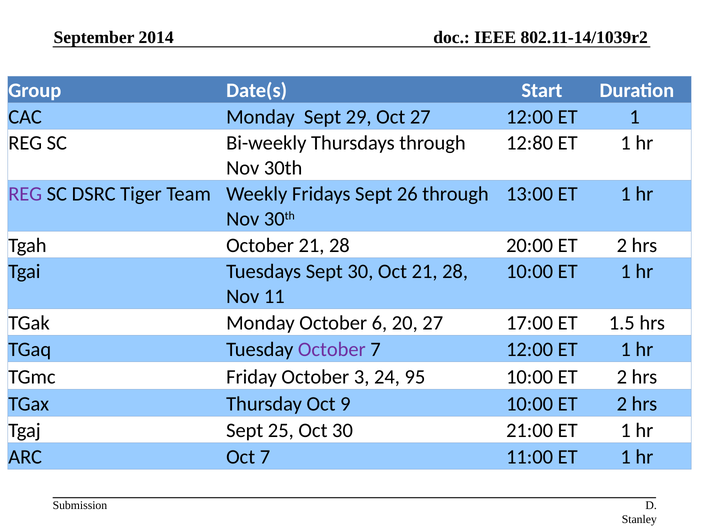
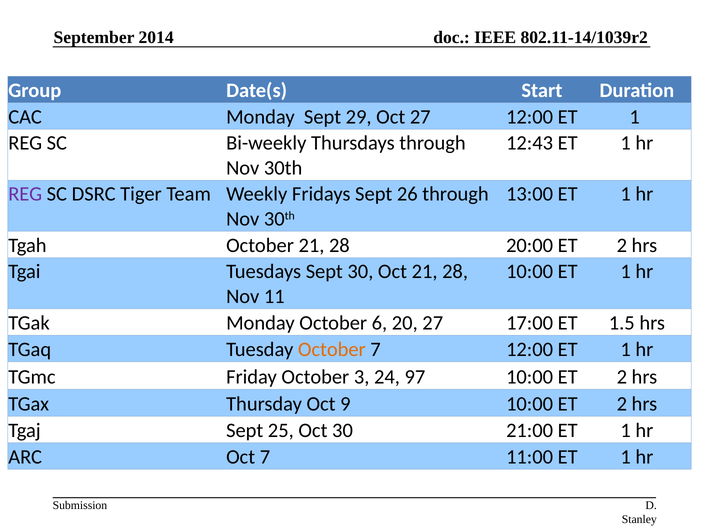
12:80: 12:80 -> 12:43 (530, 143)
October colour: purple -> orange (332, 350)
95: 95 -> 97 (415, 377)
